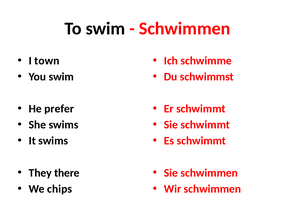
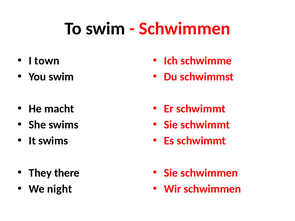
prefer: prefer -> macht (59, 109)
chips: chips -> night (60, 189)
